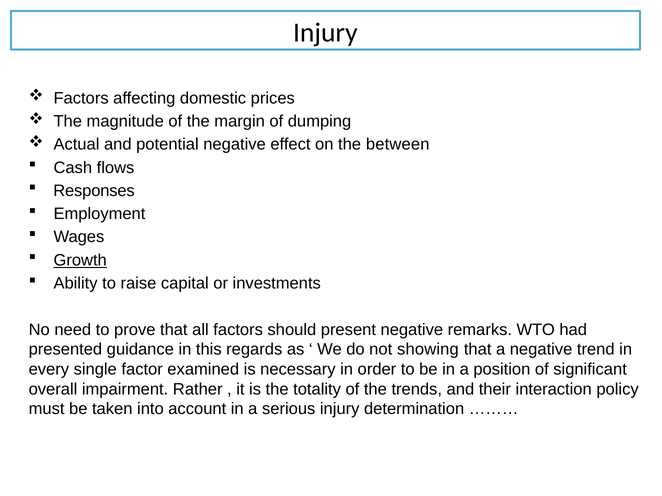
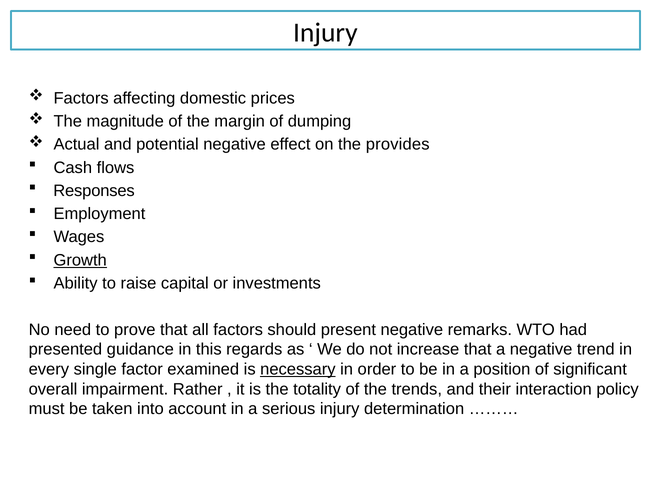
between: between -> provides (398, 145)
showing: showing -> increase (428, 350)
necessary underline: none -> present (298, 370)
